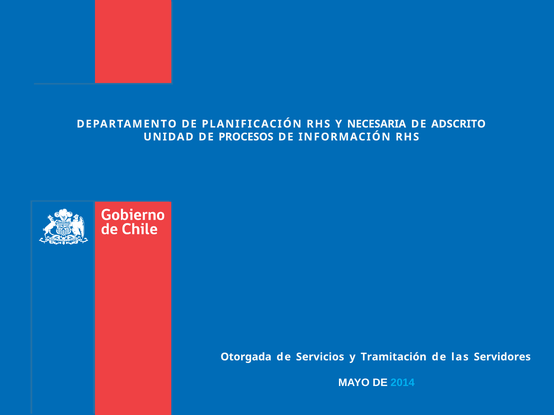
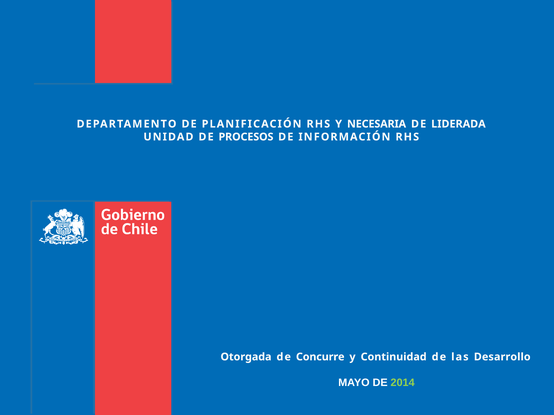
ADSCRITO: ADSCRITO -> LIDERADA (458, 124)
Servicios: Servicios -> Concurre (320, 357)
Tramitación: Tramitación -> Continuidad (394, 357)
Servidores: Servidores -> Desarrollo (502, 357)
2014 colour: light blue -> light green (403, 383)
